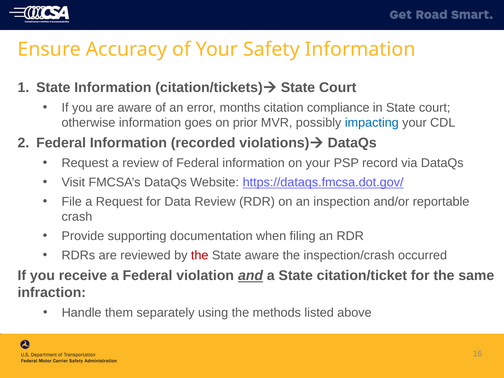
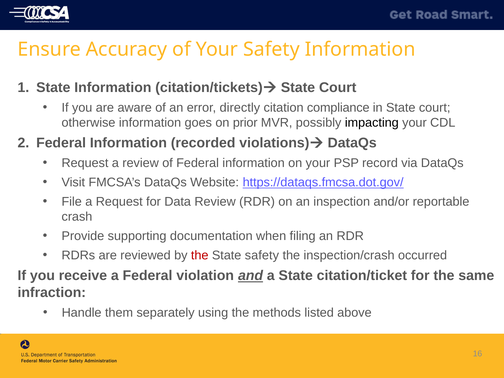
months: months -> directly (240, 108)
impacting colour: blue -> black (372, 123)
State aware: aware -> safety (262, 255)
